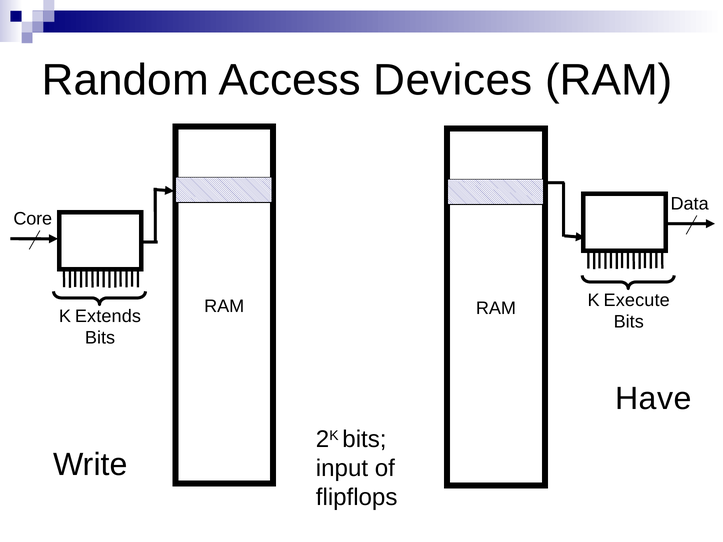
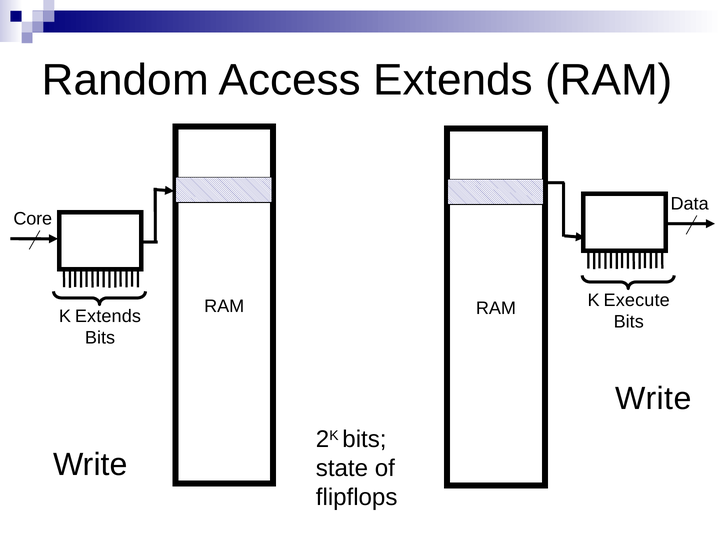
Access Devices: Devices -> Extends (453, 80)
Have: Have -> Write (653, 399)
input: input -> state (342, 468)
